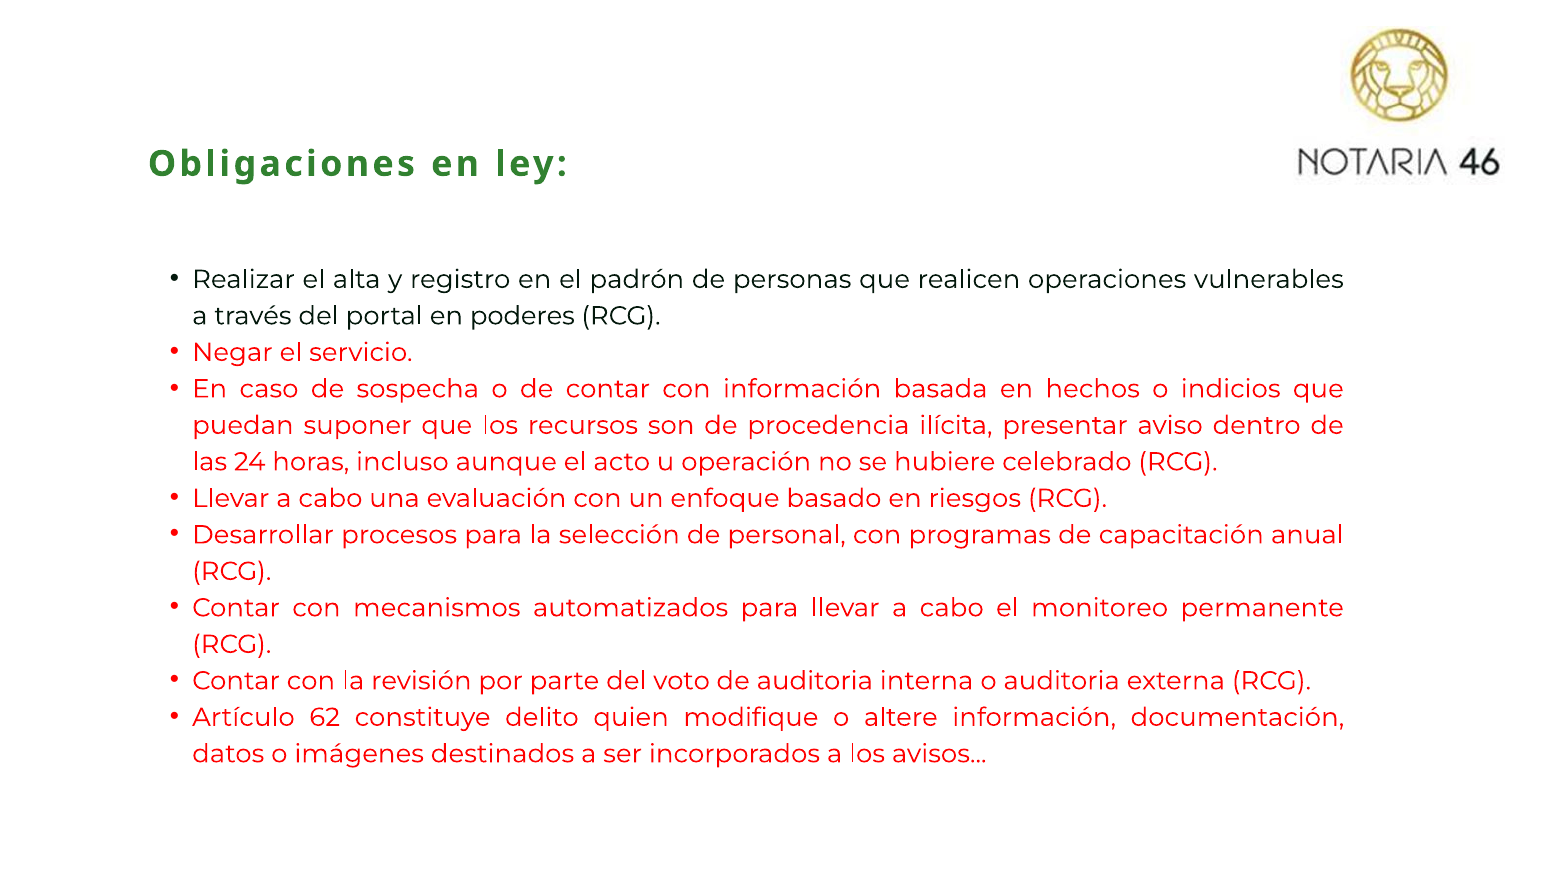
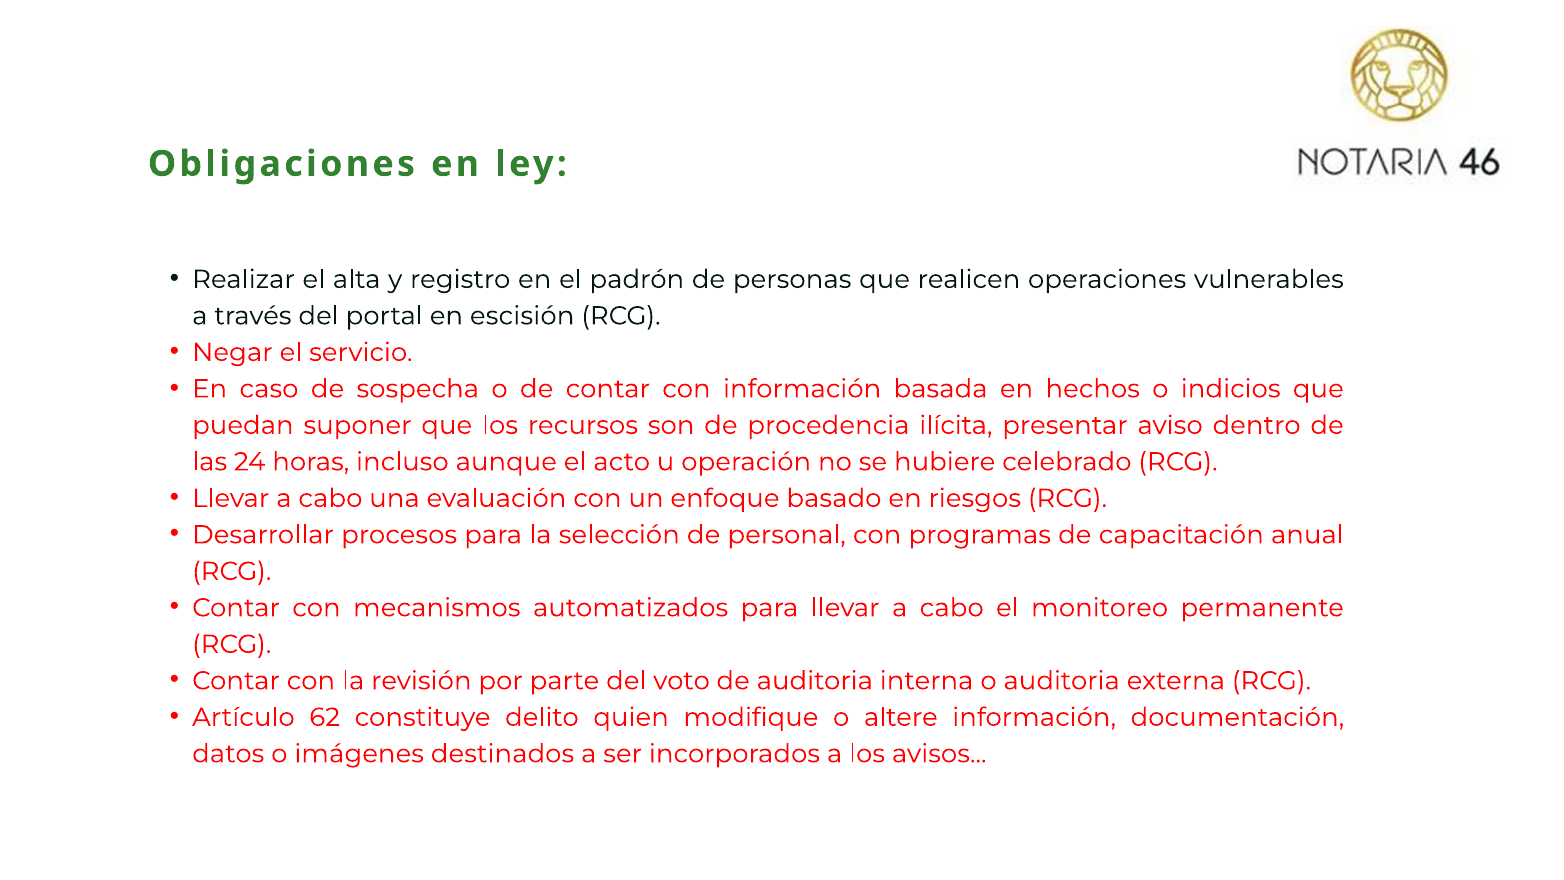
poderes: poderes -> escisión (522, 316)
